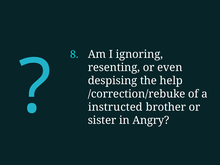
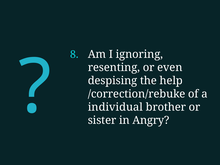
instructed: instructed -> individual (115, 107)
